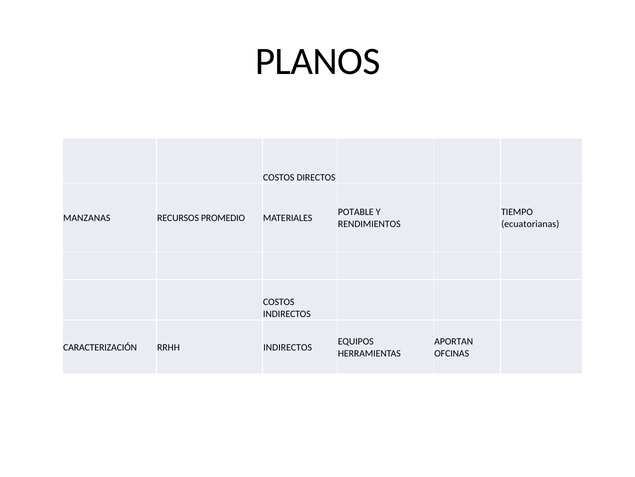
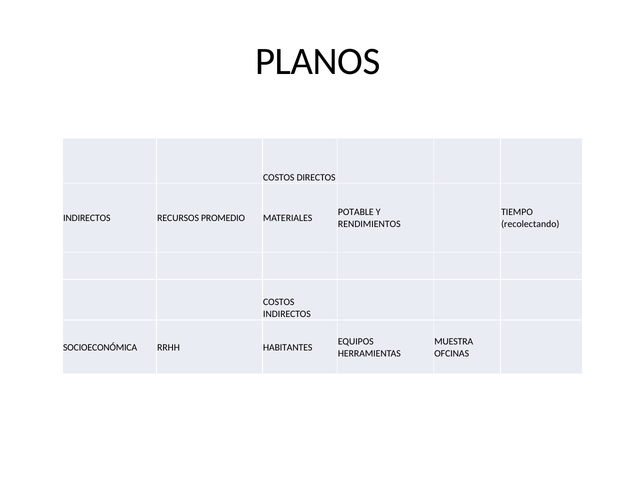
MANZANAS: MANZANAS -> INDIRECTOS (87, 218)
ecuatorianas: ecuatorianas -> recolectando (530, 224)
APORTAN: APORTAN -> MUESTRA (454, 341)
CARACTERIZACIÓN: CARACTERIZACIÓN -> SOCIOECONÓMICA (100, 347)
RRHH INDIRECTOS: INDIRECTOS -> HABITANTES (288, 347)
